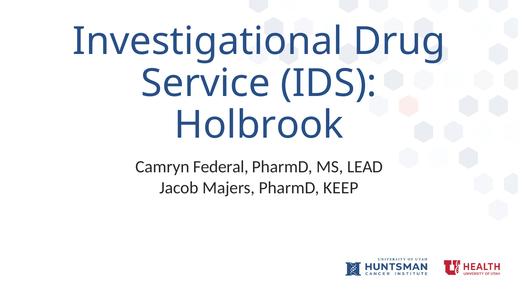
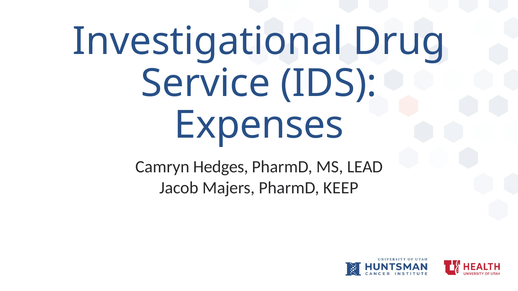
Holbrook: Holbrook -> Expenses (259, 125)
Federal: Federal -> Hedges (221, 167)
